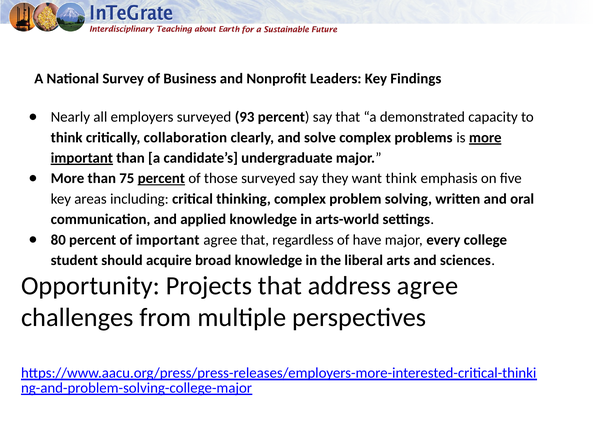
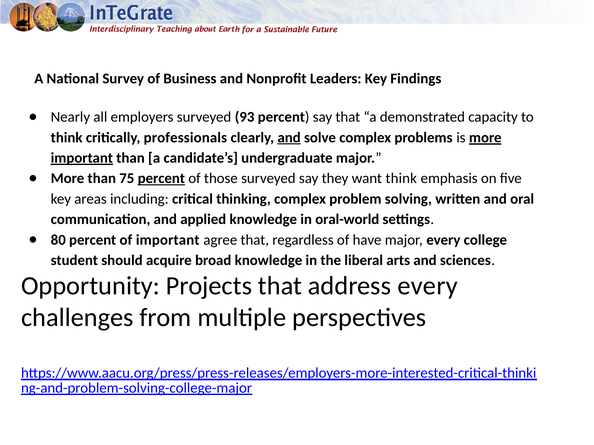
collaboration: collaboration -> professionals (185, 138)
and underline: none -> present (289, 138)
arts-world: arts-world -> oral-world (347, 220)
address agree: agree -> every (428, 286)
